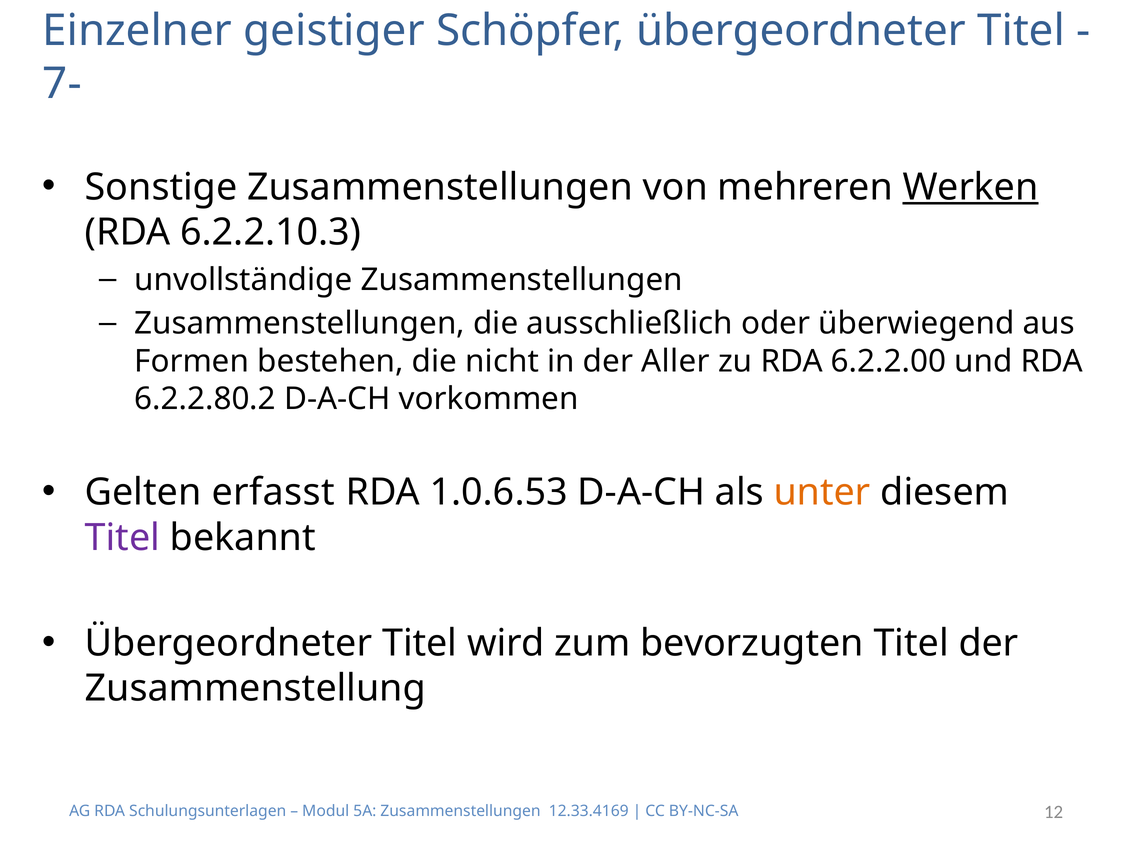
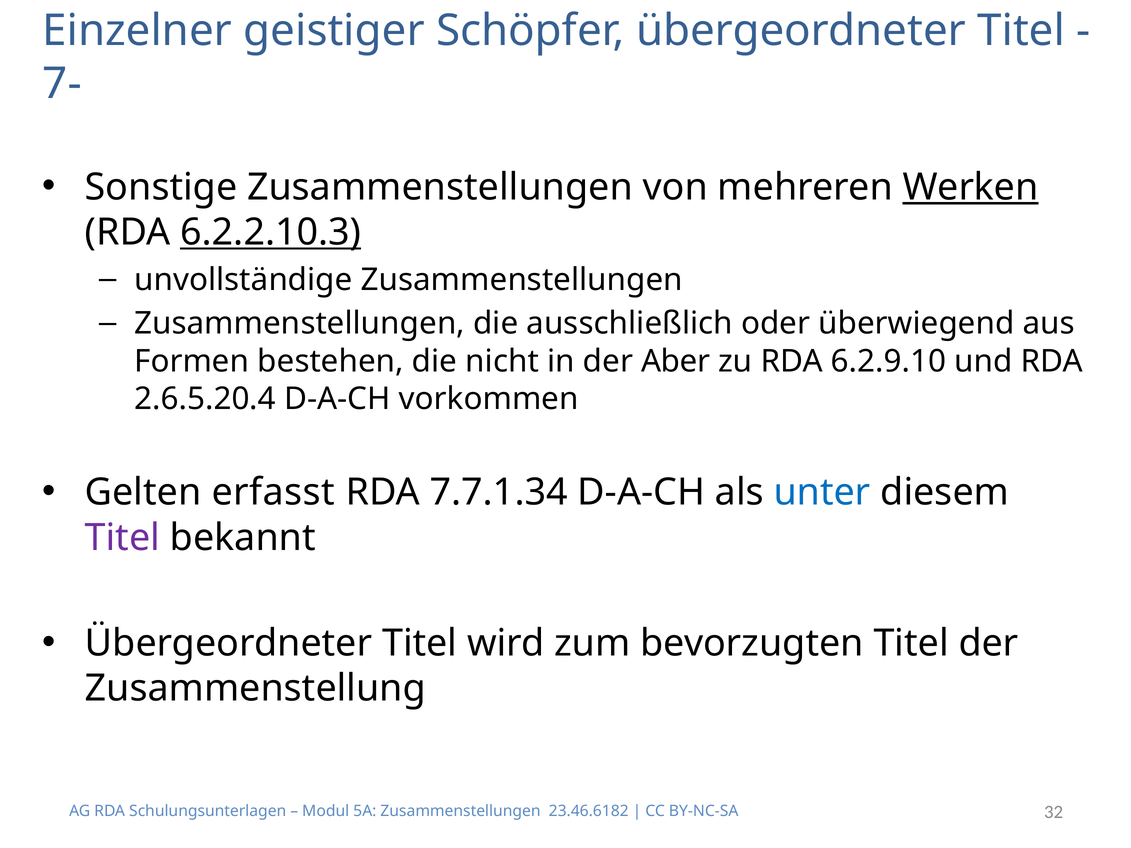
6.2.2.10.3 underline: none -> present (271, 232)
Aller: Aller -> Aber (676, 361)
6.2.2.00: 6.2.2.00 -> 6.2.9.10 (888, 361)
6.2.2.80.2: 6.2.2.80.2 -> 2.6.5.20.4 (205, 399)
1.0.6.53: 1.0.6.53 -> 7.7.1.34 (499, 493)
unter colour: orange -> blue (822, 493)
12.33.4169: 12.33.4169 -> 23.46.6182 (589, 811)
12: 12 -> 32 (1054, 812)
